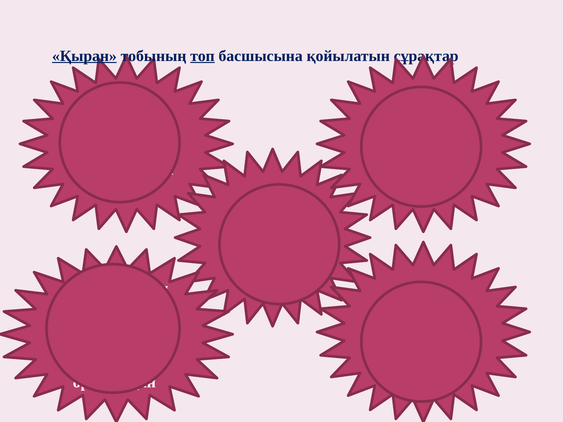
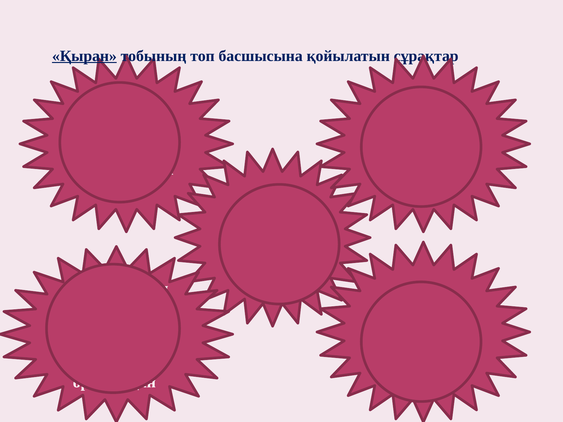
топ underline: present -> none (202, 56)
